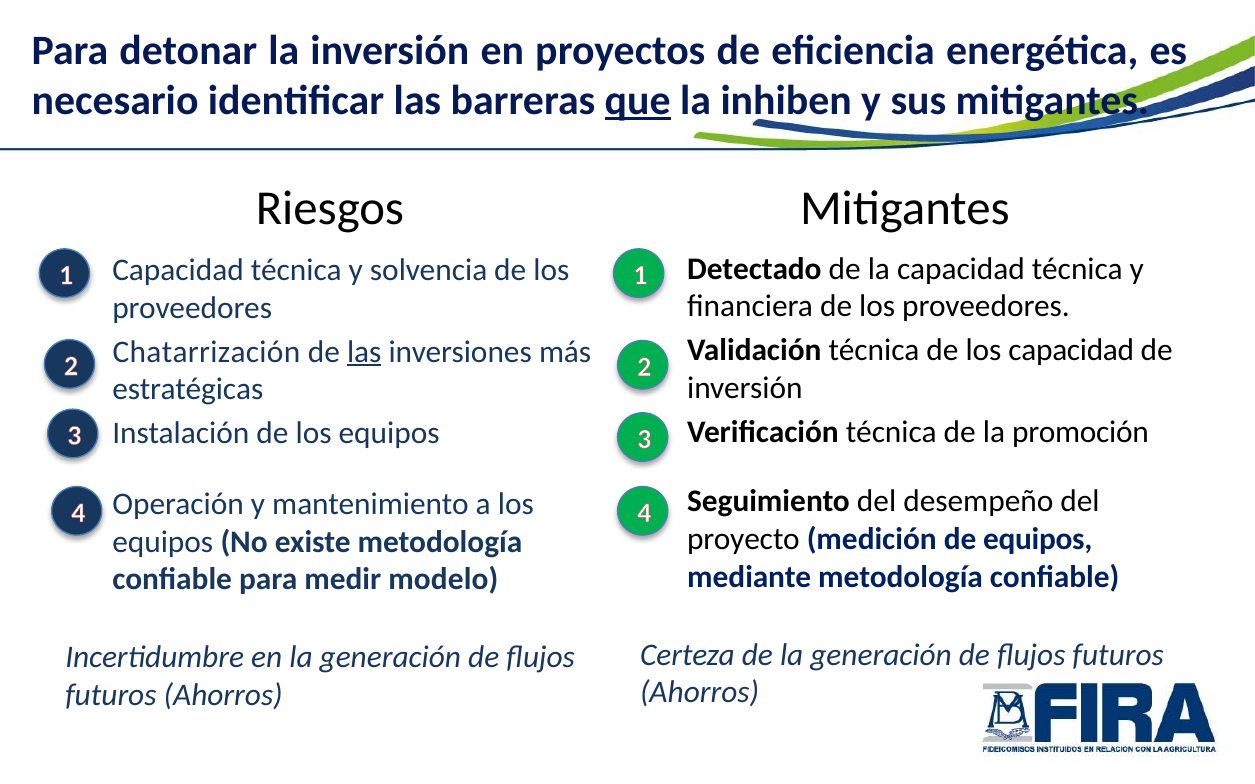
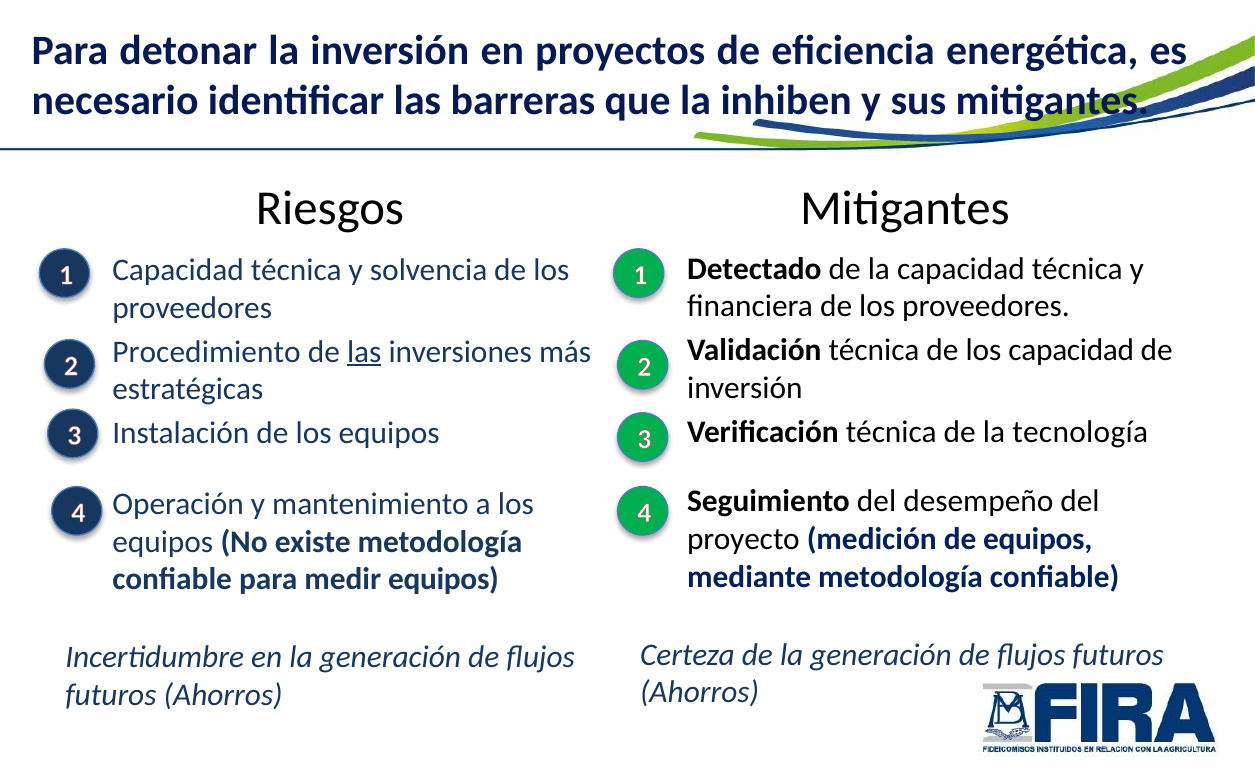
que underline: present -> none (638, 101)
Chatarrización: Chatarrización -> Procedimiento (207, 352)
promoción: promoción -> tecnología (1080, 432)
medir modelo: modelo -> equipos (444, 580)
